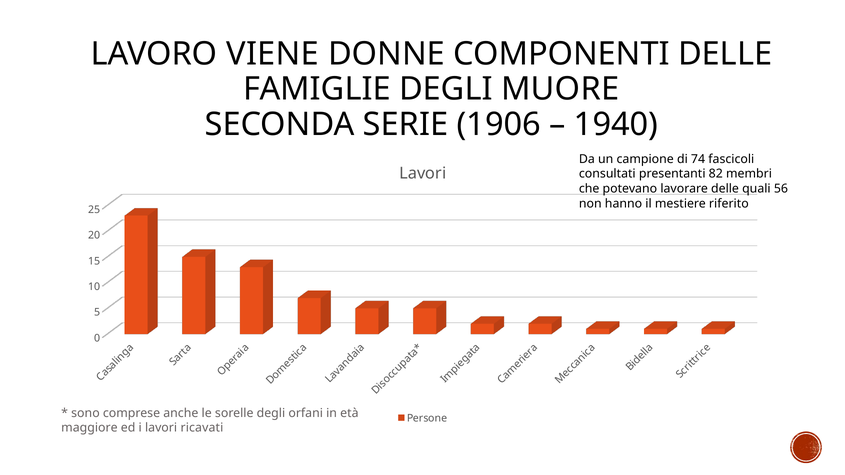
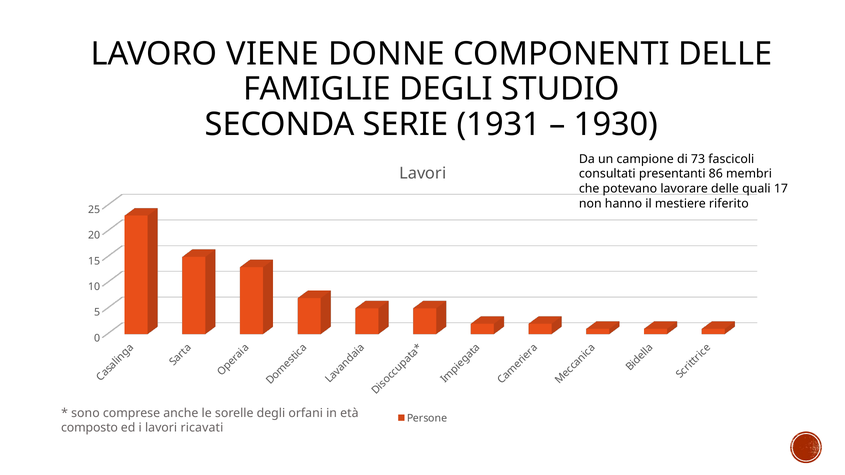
MUORE: MUORE -> STUDIO (560, 89)
1906: 1906 -> 1931 (499, 124)
1940: 1940 -> 1930 (616, 124)
74: 74 -> 73 (698, 159)
82: 82 -> 86 (716, 174)
56: 56 -> 17 (781, 189)
maggiore: maggiore -> composto (89, 428)
